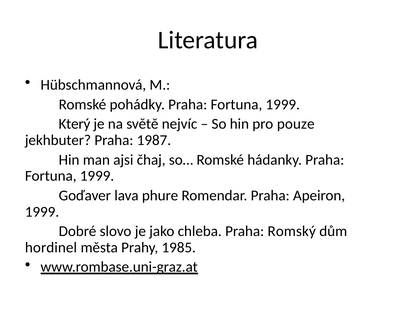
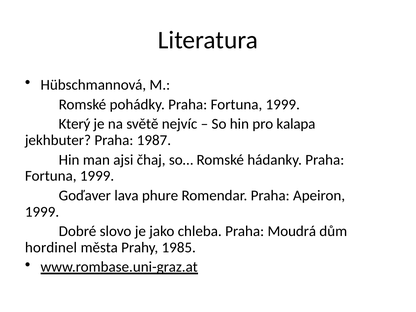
pouze: pouze -> kalapa (296, 124)
Romský: Romský -> Moudrá (292, 231)
